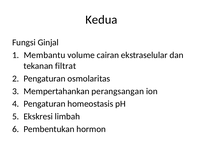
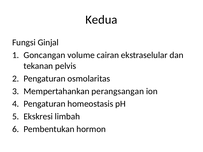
Membantu: Membantu -> Goncangan (44, 55)
filtrat: filtrat -> pelvis (66, 66)
